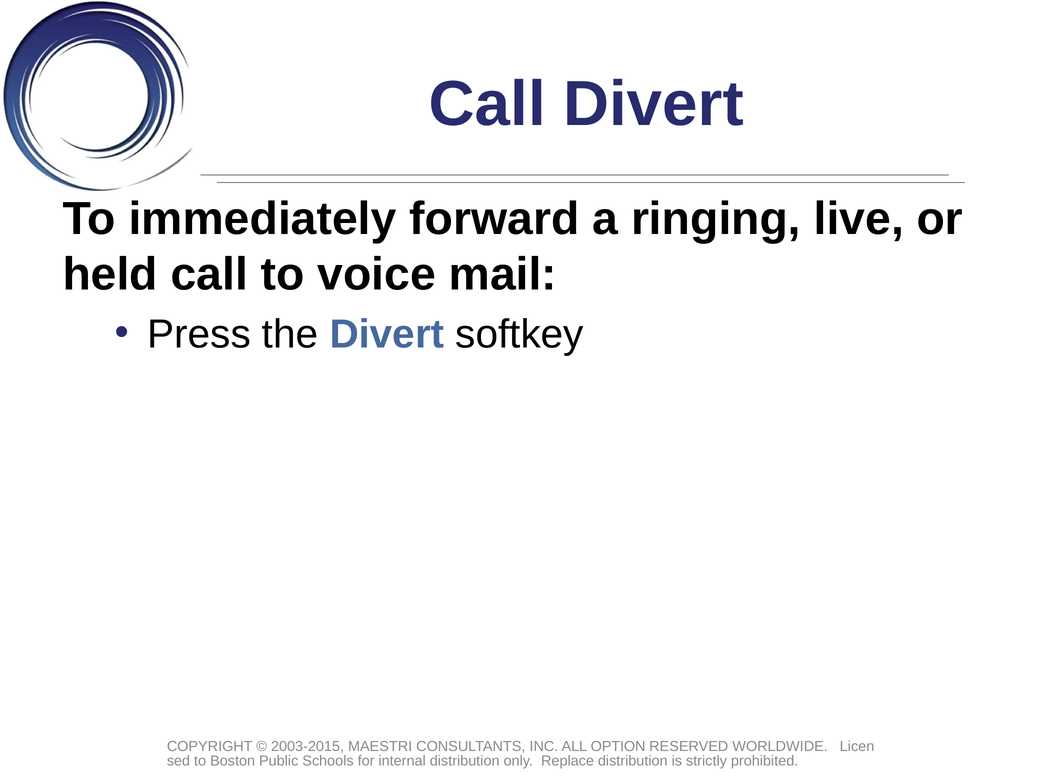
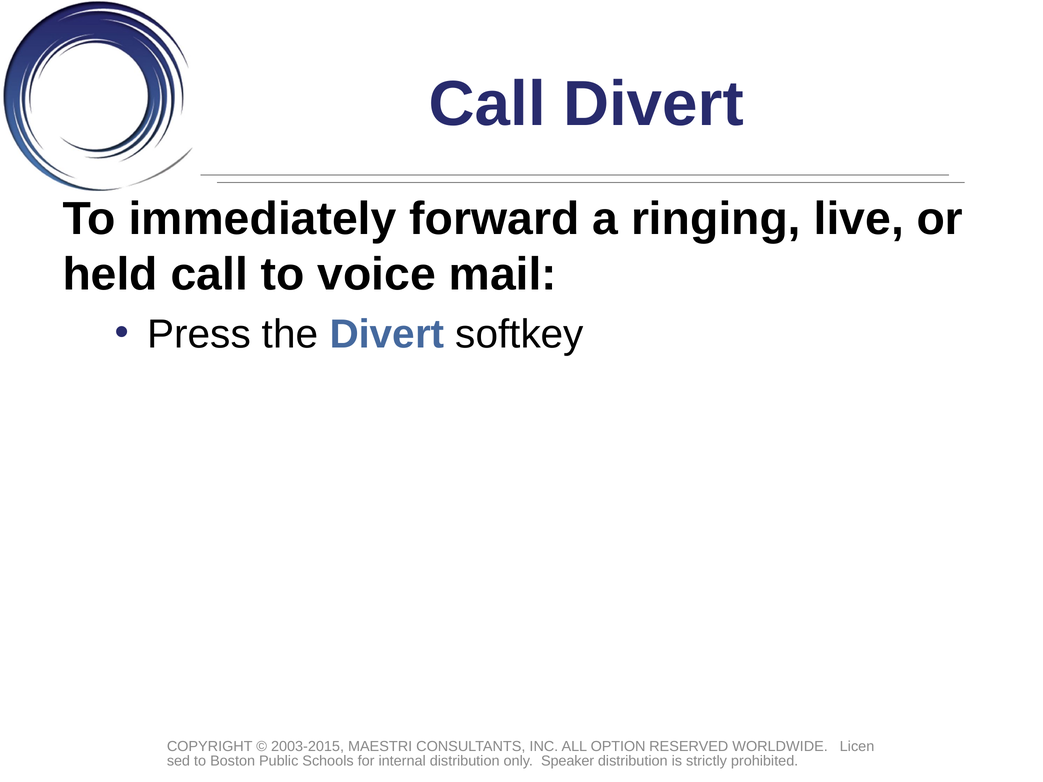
Replace: Replace -> Speaker (568, 761)
